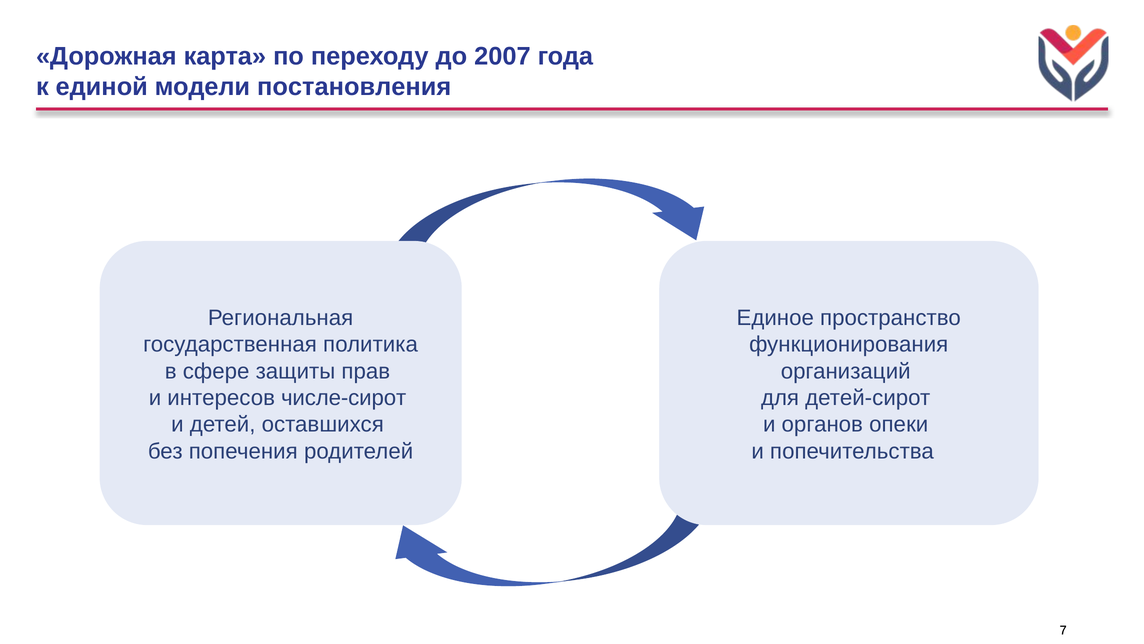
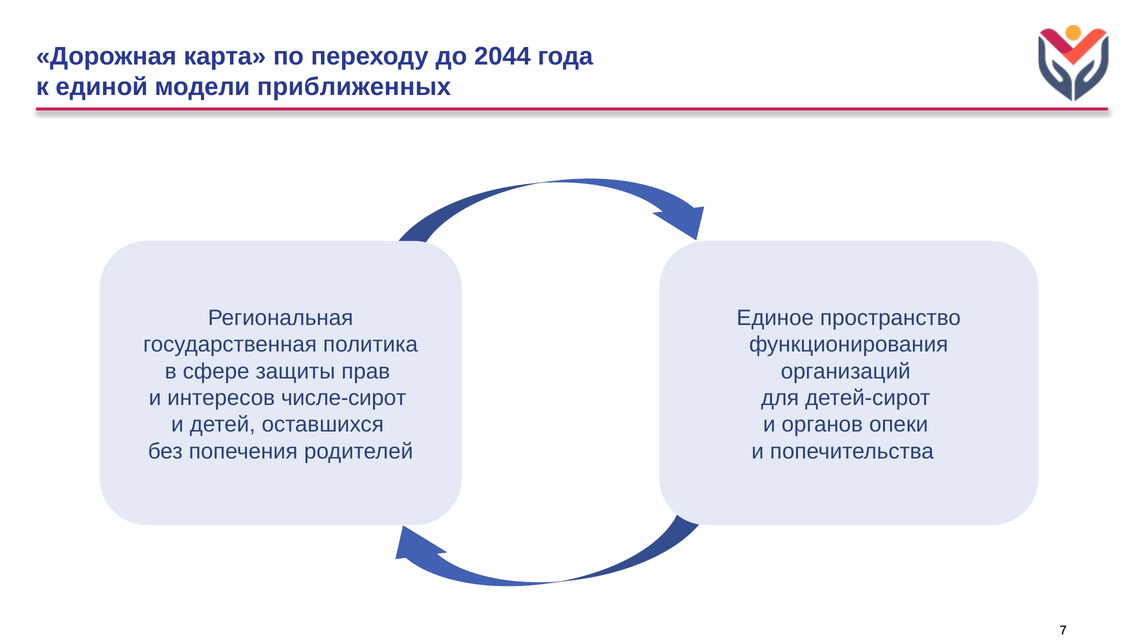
2007: 2007 -> 2044 (502, 56)
постановления: постановления -> приближенных (354, 87)
